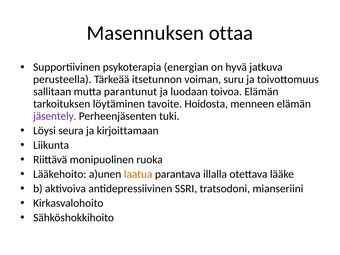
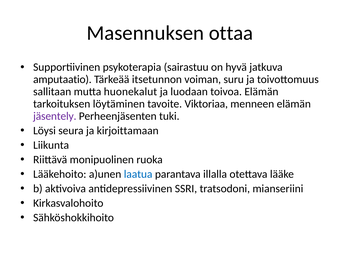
energian: energian -> sairastuu (186, 67)
perusteella: perusteella -> amputaatio (62, 79)
parantunut: parantunut -> huonekalut (130, 92)
Hoidosta: Hoidosta -> Viktoriaa (206, 104)
laatua colour: orange -> blue (138, 174)
